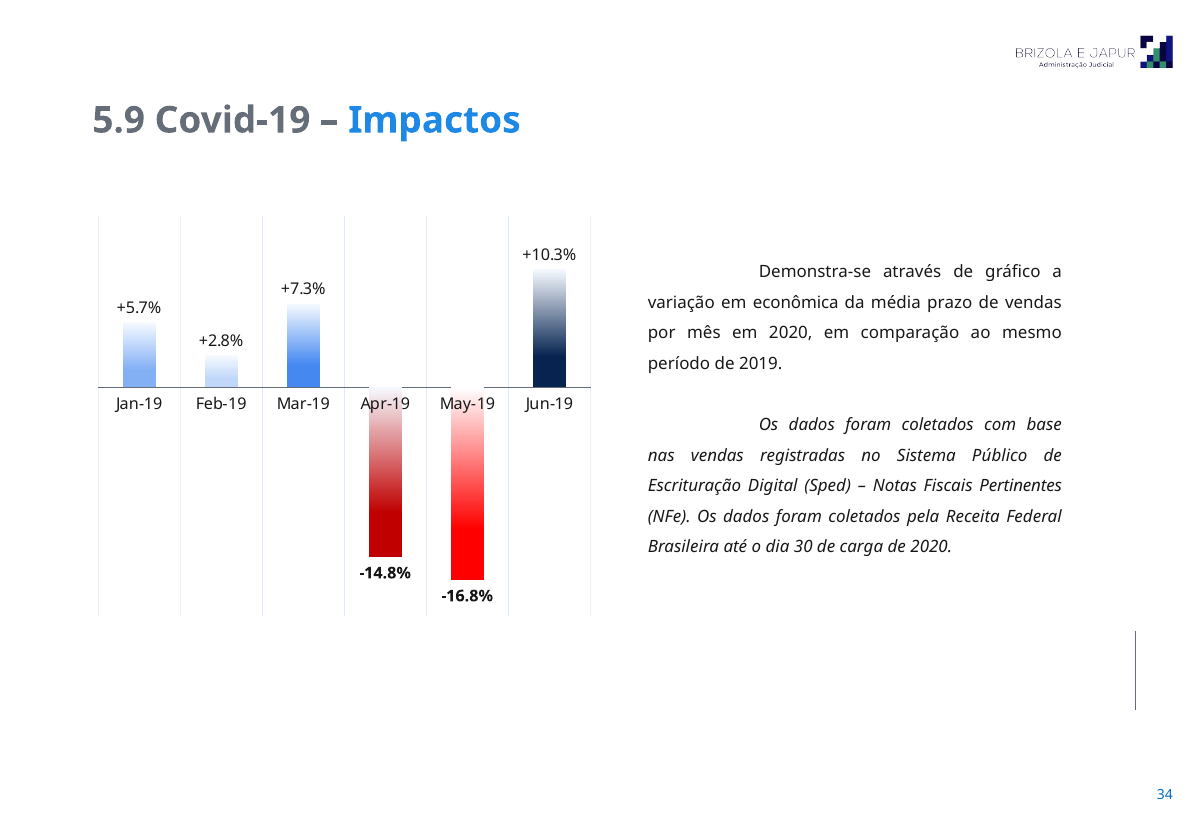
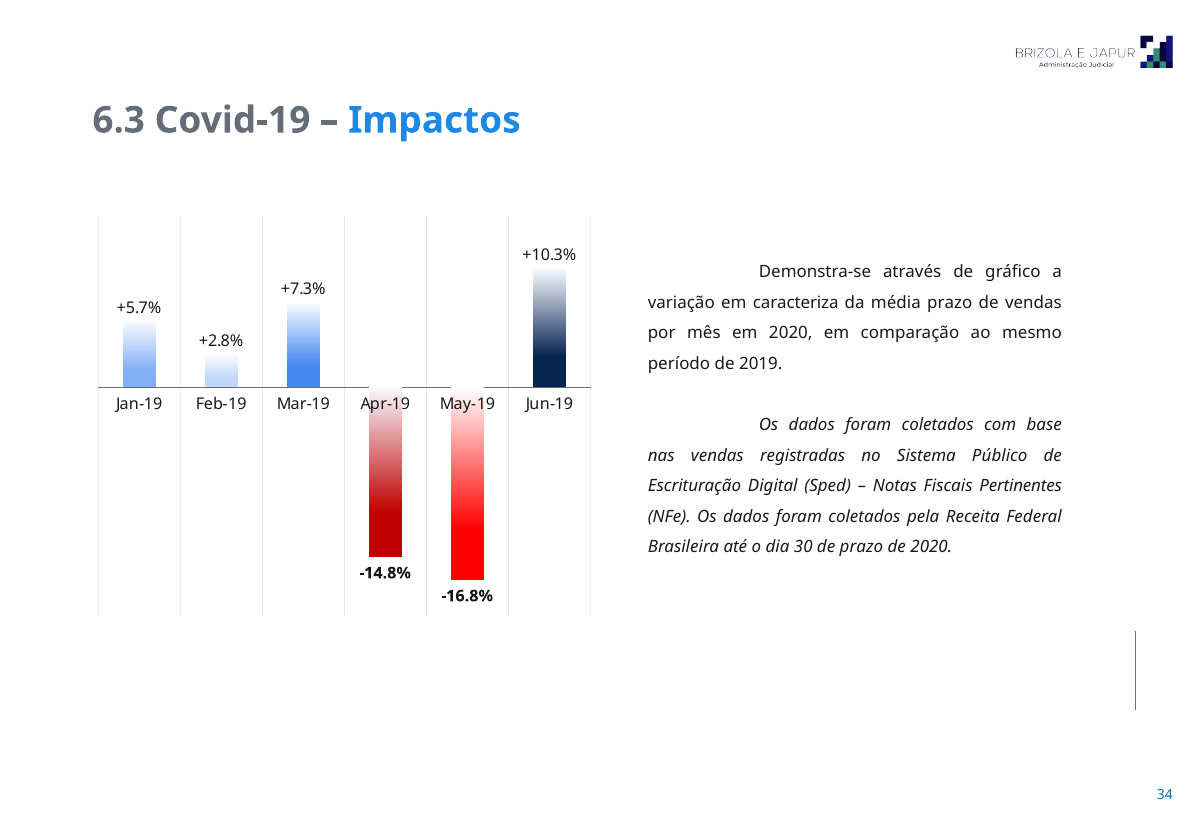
5.9: 5.9 -> 6.3 (119, 120)
econômica: econômica -> caracteriza (796, 303)
de carga: carga -> prazo (861, 547)
